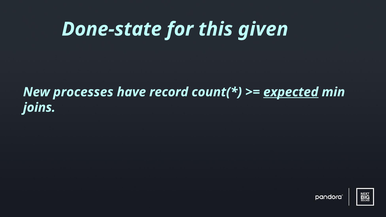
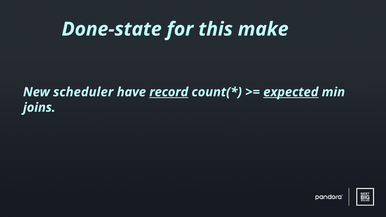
given: given -> make (263, 29)
processes: processes -> scheduler (83, 92)
record underline: none -> present (169, 92)
